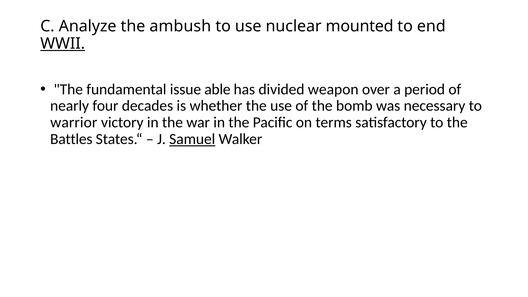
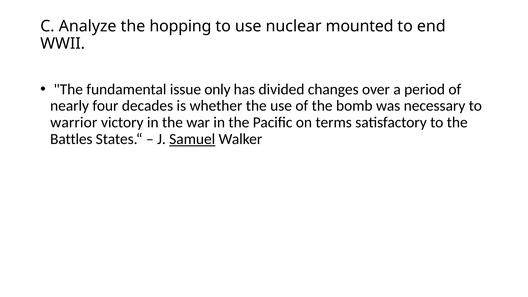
ambush: ambush -> hopping (180, 26)
WWII underline: present -> none (63, 44)
able: able -> only (217, 89)
weapon: weapon -> changes (333, 89)
